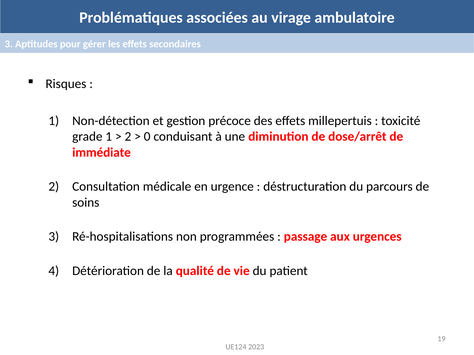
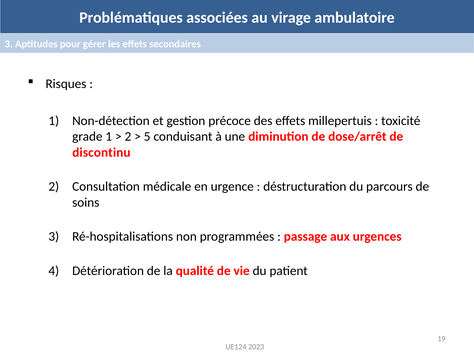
0: 0 -> 5 (147, 137)
immédiate: immédiate -> discontinu (101, 153)
